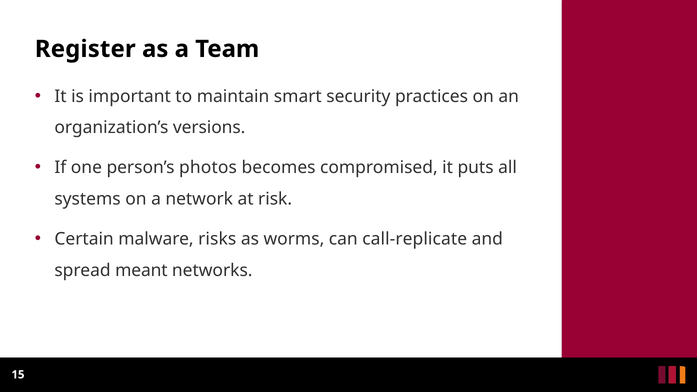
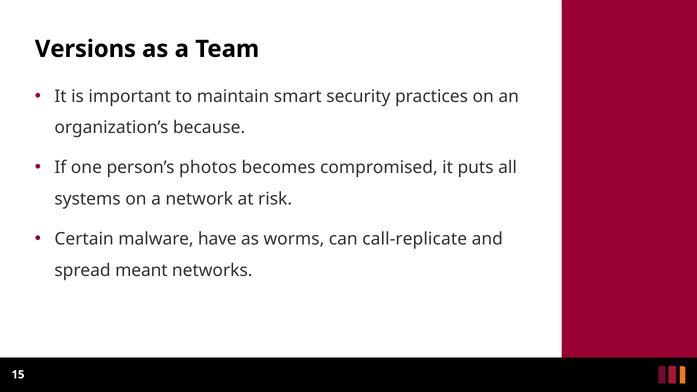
Register: Register -> Versions (85, 49)
versions: versions -> because (209, 128)
risks: risks -> have (217, 239)
